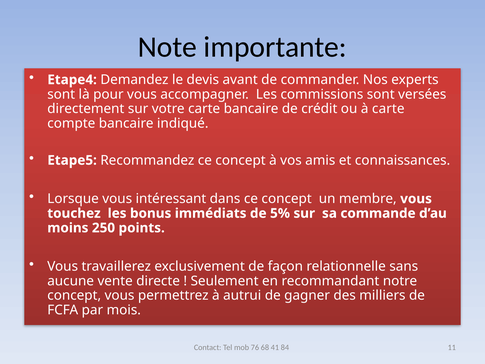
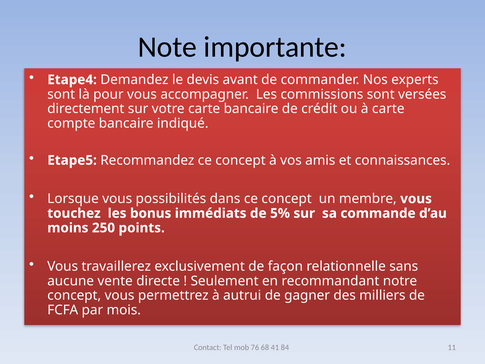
intéressant: intéressant -> possibilités (171, 199)
